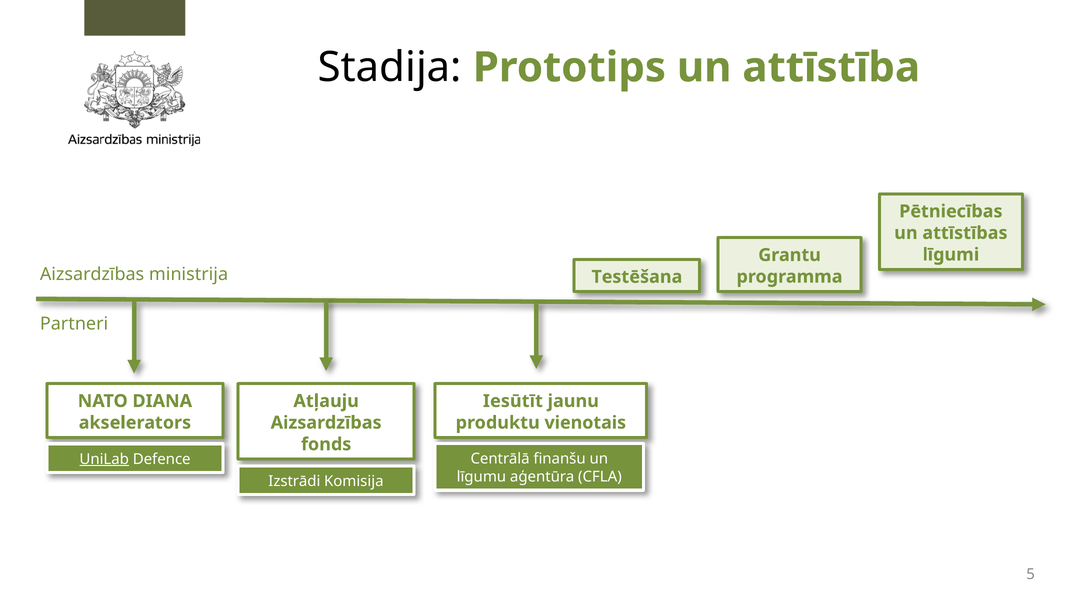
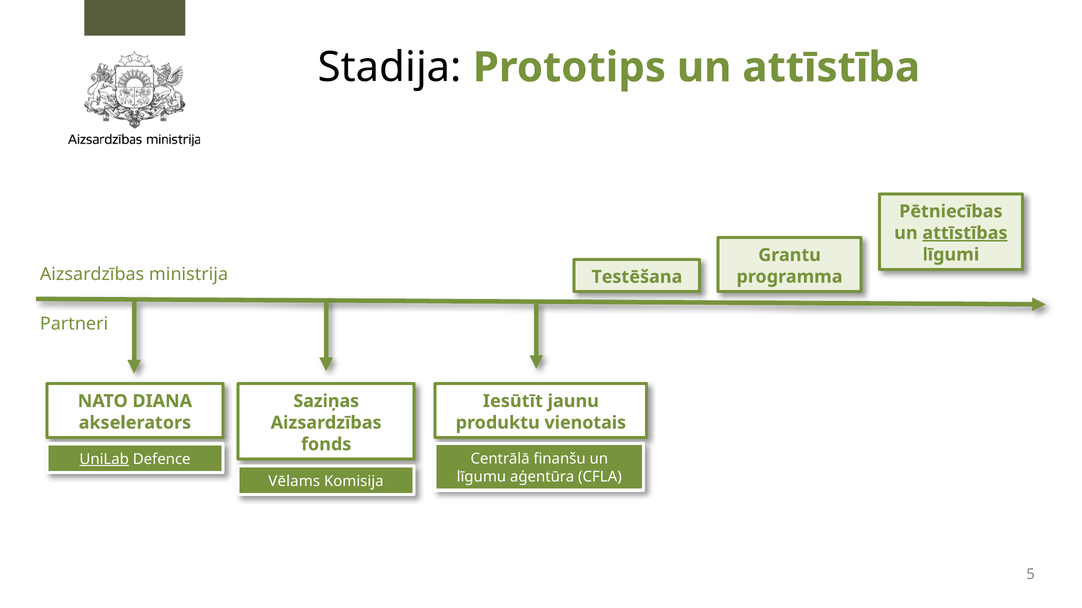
attīstības underline: none -> present (965, 233)
Atļauju: Atļauju -> Saziņas (326, 402)
Izstrādi: Izstrādi -> Vēlams (294, 482)
